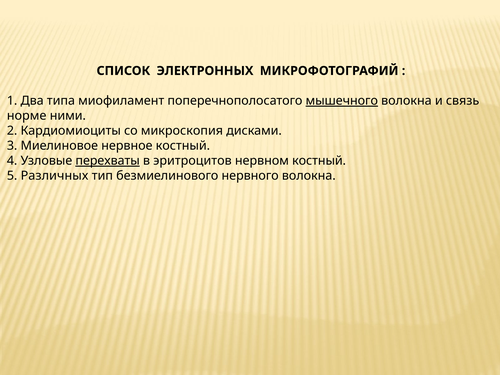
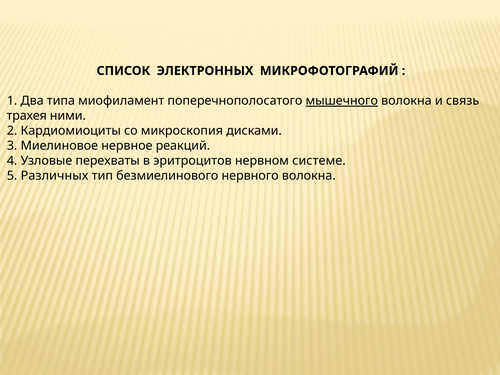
норме: норме -> трахея (27, 116)
нервное костный: костный -> реакций (183, 146)
перехваты underline: present -> none (108, 161)
нервном костный: костный -> системе (319, 161)
